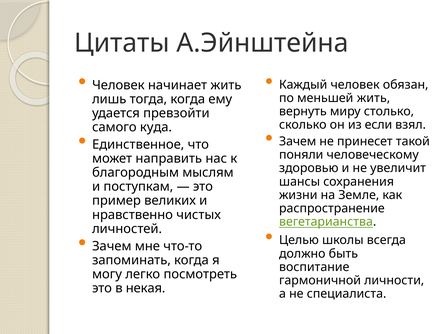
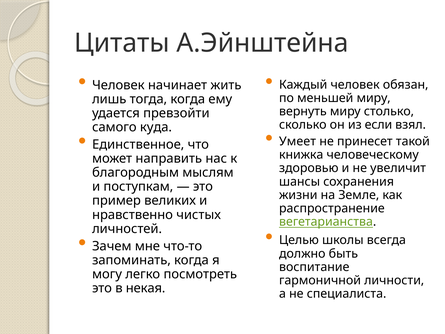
меньшей жить: жить -> миру (374, 98)
Зачем: Зачем -> Умеет (298, 141)
поняли: поняли -> книжка (301, 155)
